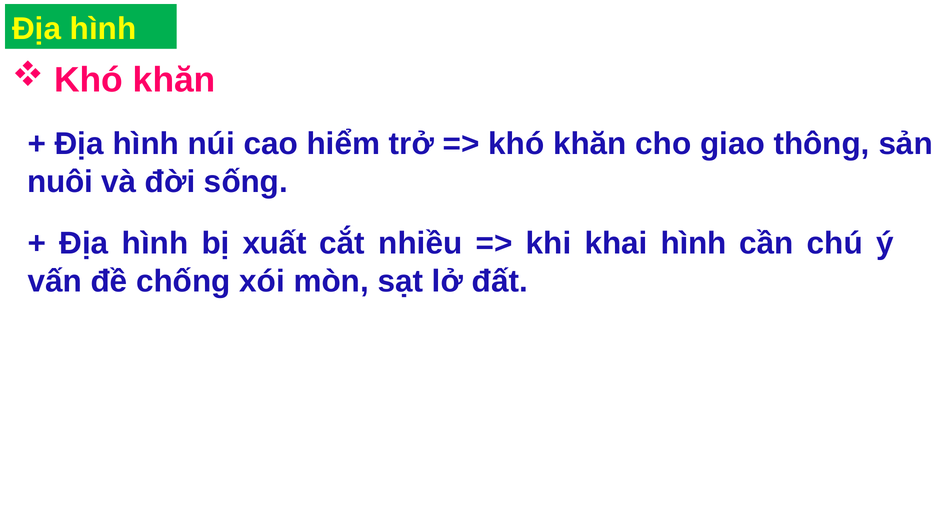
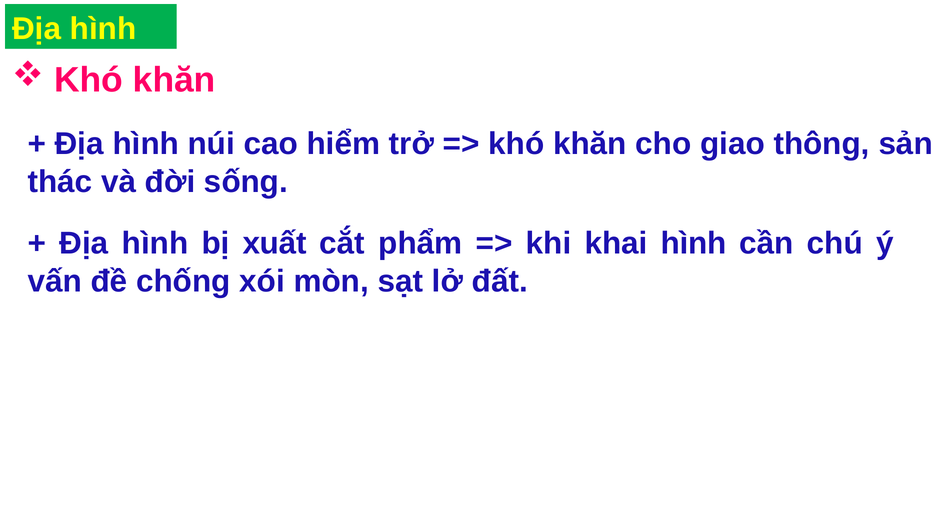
nuôi: nuôi -> thác (60, 182)
nhiều: nhiều -> phẩm (420, 244)
